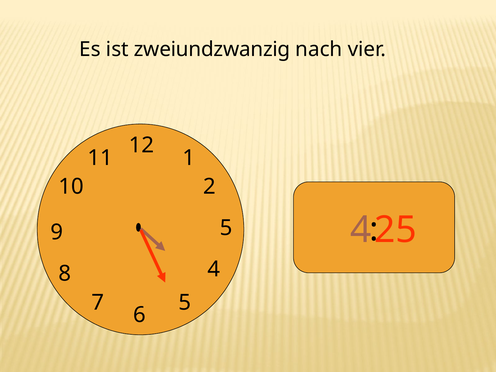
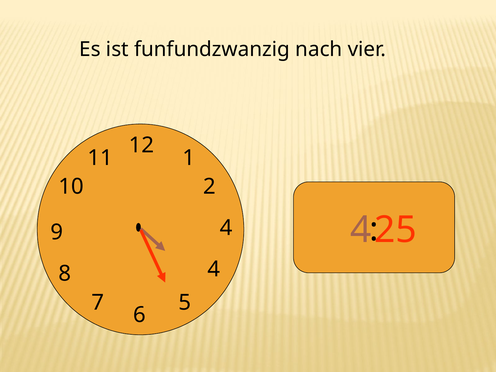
zweiundzwanzig: zweiundzwanzig -> funfundzwanzig (212, 49)
9 5: 5 -> 4 (226, 228)
